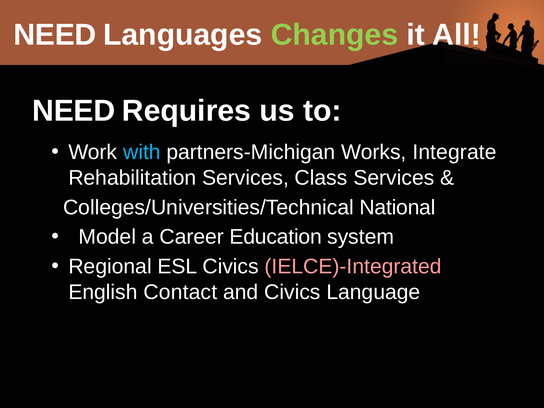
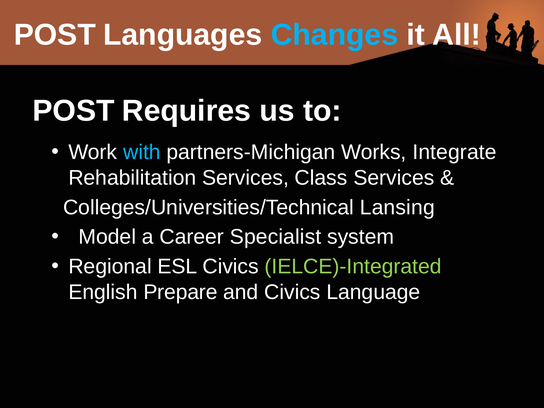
NEED: NEED -> POST (55, 35)
Changes colour: light green -> light blue (334, 35)
NEED: NEED -> POST (74, 111)
National: National -> Lansing (397, 207)
Education: Education -> Specialist (276, 237)
IELCE)-Integrated colour: pink -> light green (353, 267)
Contact: Contact -> Prepare (180, 292)
